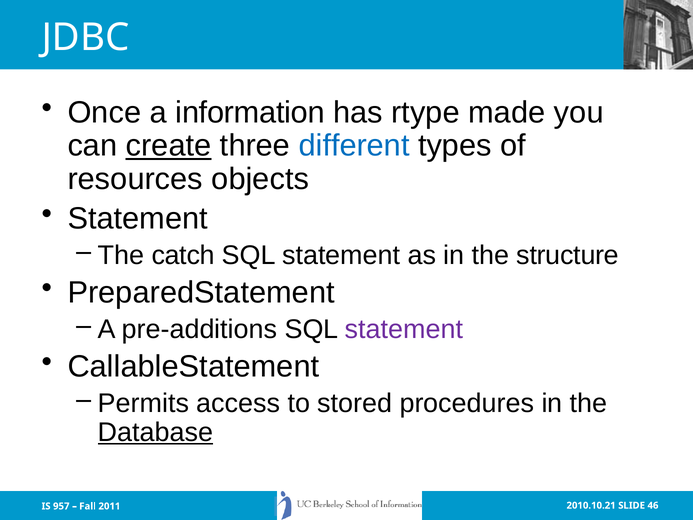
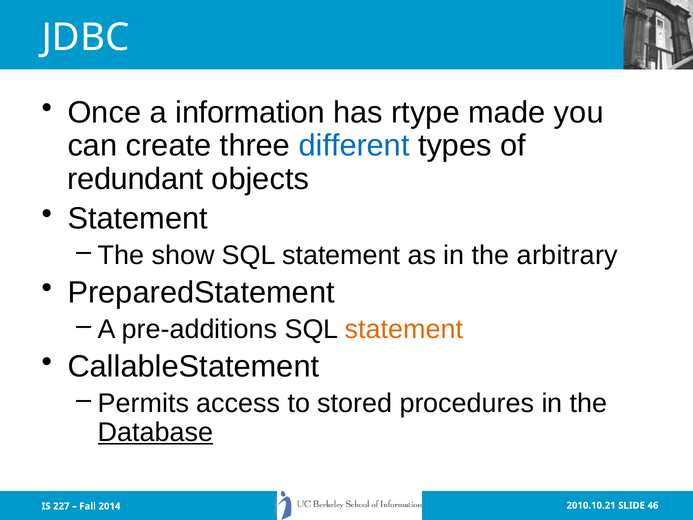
create underline: present -> none (169, 146)
resources: resources -> redundant (135, 179)
catch: catch -> show (183, 255)
structure: structure -> arbitrary (567, 255)
statement colour: purple -> orange (404, 329)
957: 957 -> 227 (61, 506)
2011: 2011 -> 2014 (109, 506)
